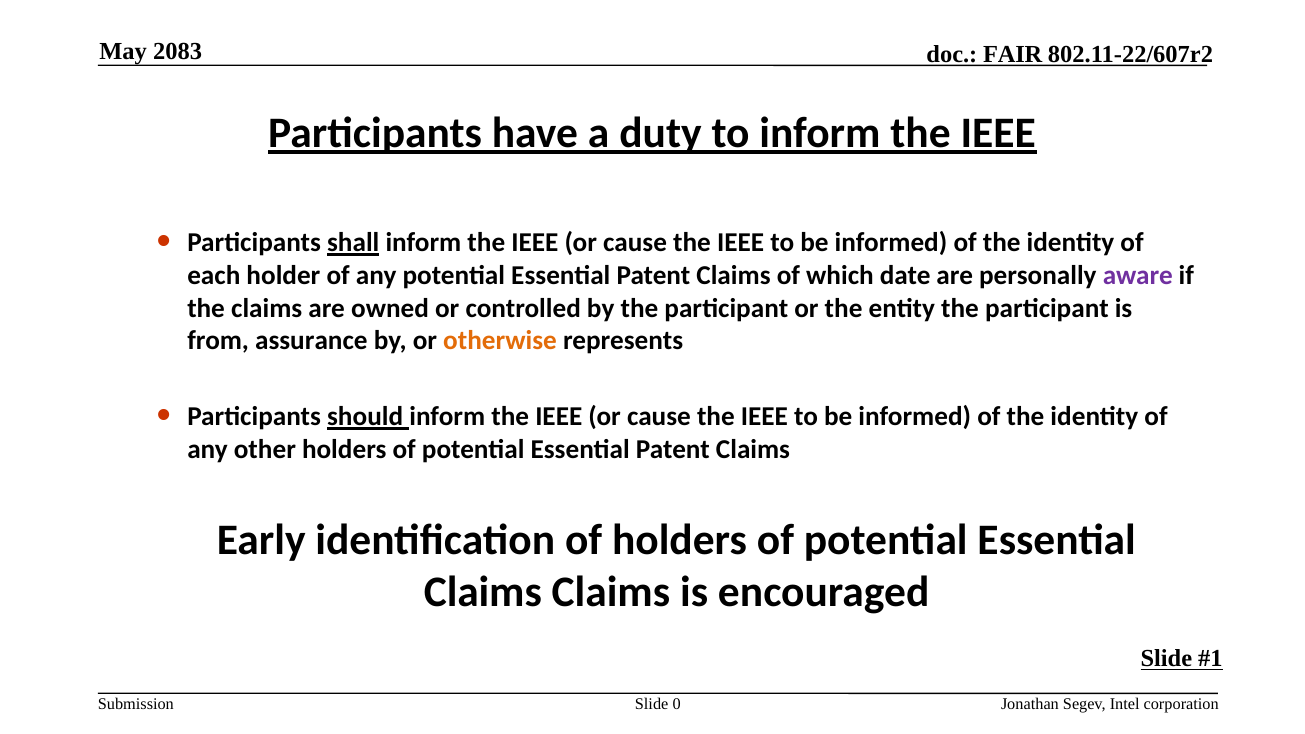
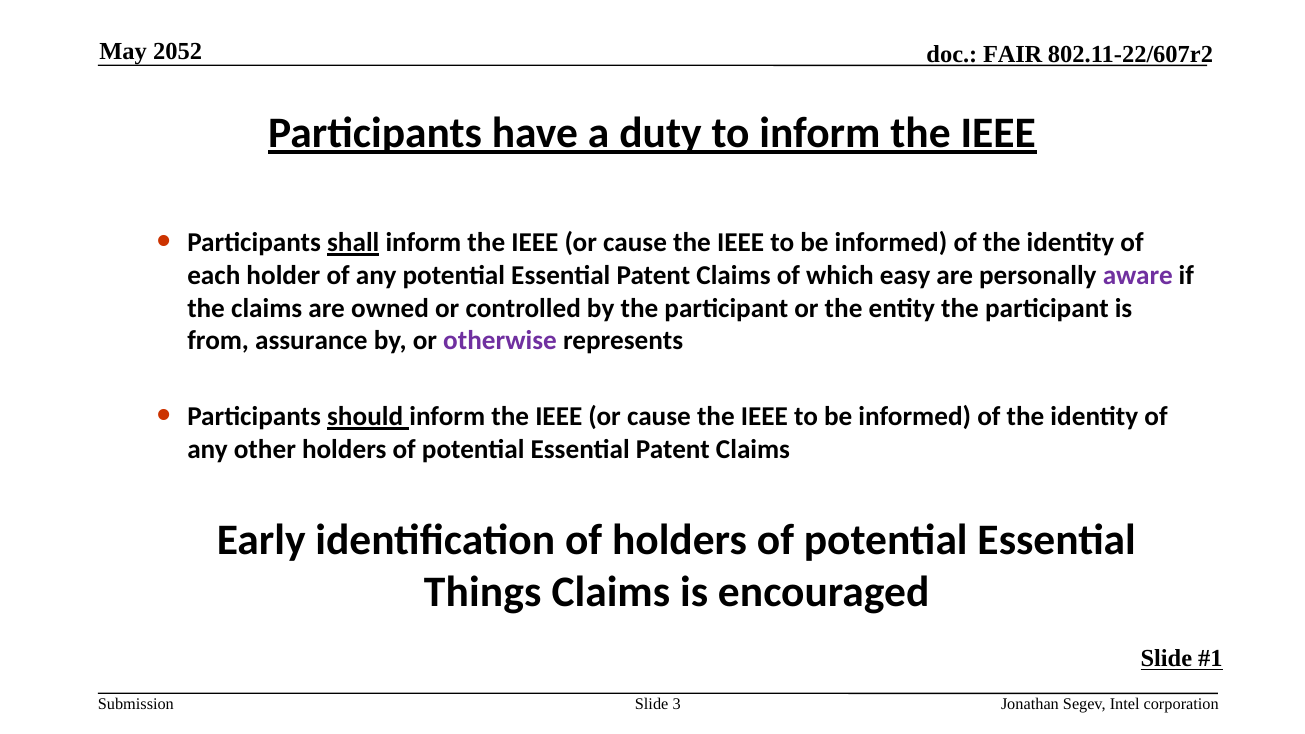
2083: 2083 -> 2052 (178, 52)
date: date -> easy (905, 275)
otherwise colour: orange -> purple (500, 341)
Claims: Claims -> Things (483, 592)
0: 0 -> 3 (677, 704)
